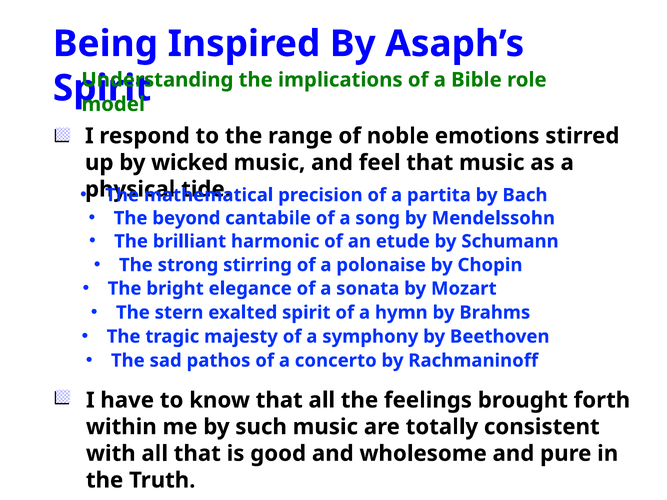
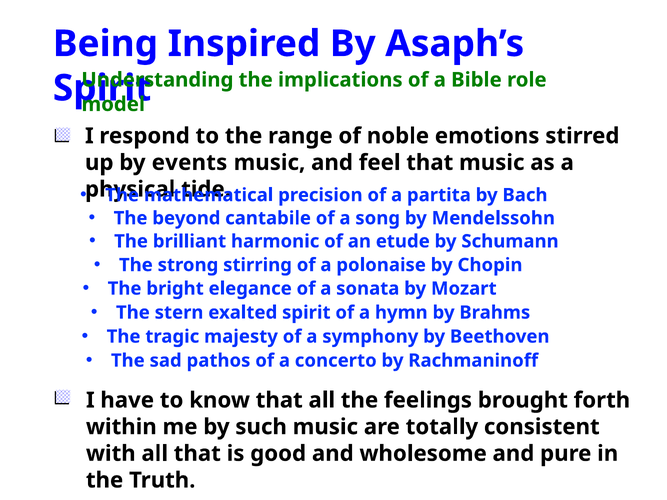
wicked: wicked -> events (189, 163)
